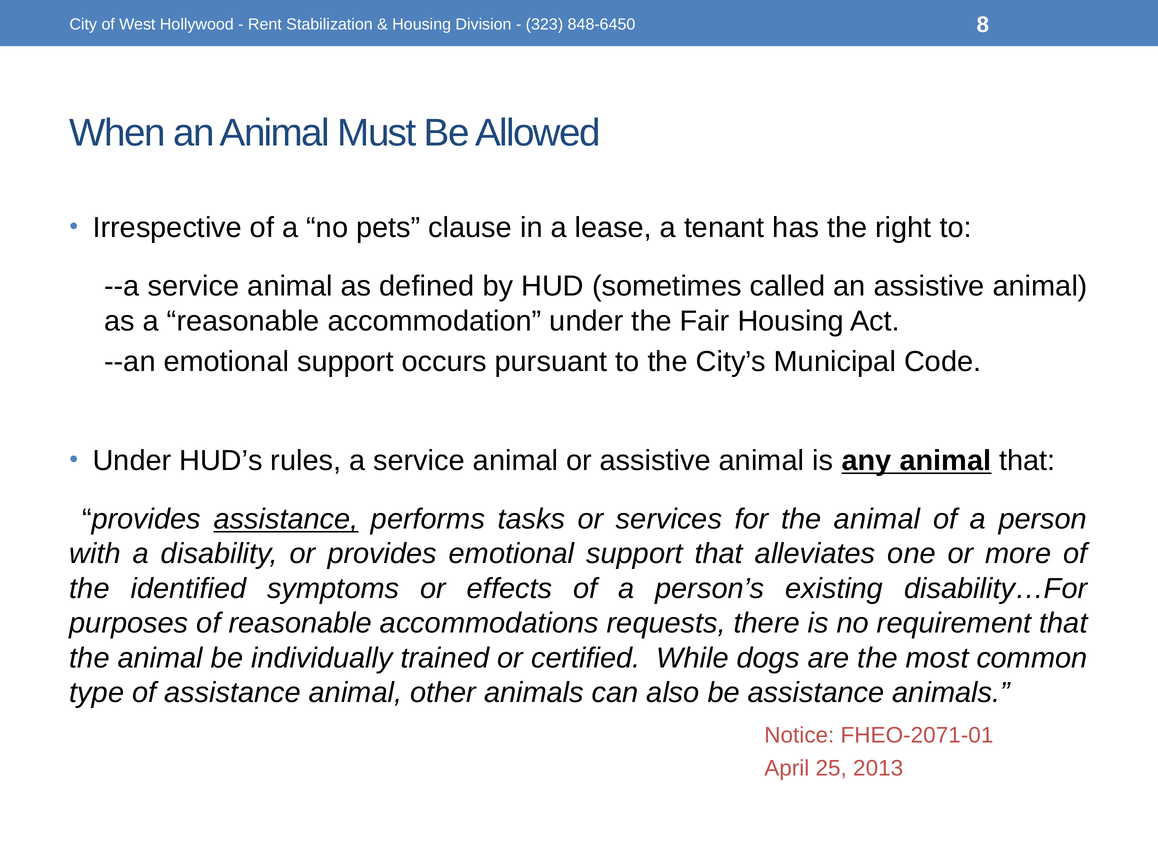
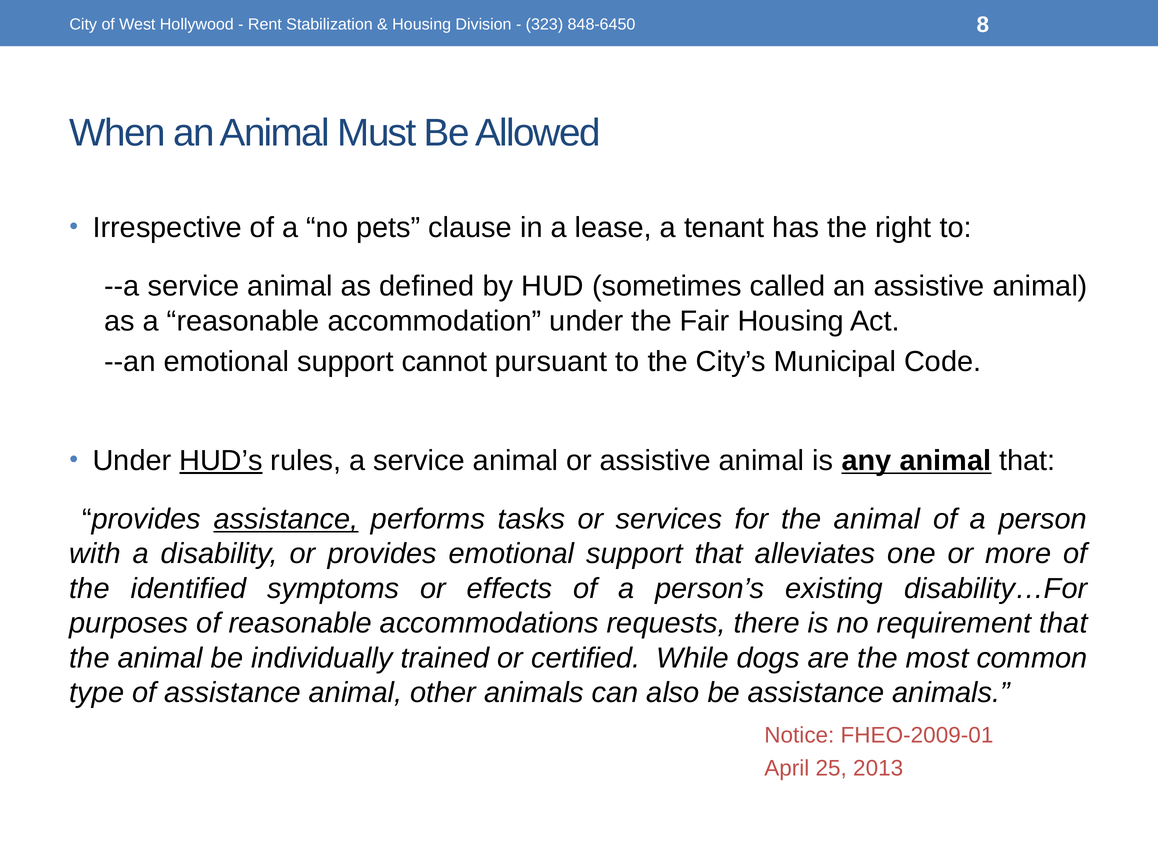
occurs: occurs -> cannot (444, 362)
HUD’s underline: none -> present (221, 461)
FHEO-2071-01: FHEO-2071-01 -> FHEO-2009-01 (917, 736)
